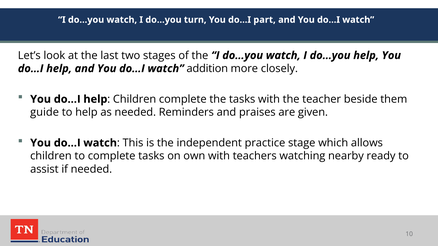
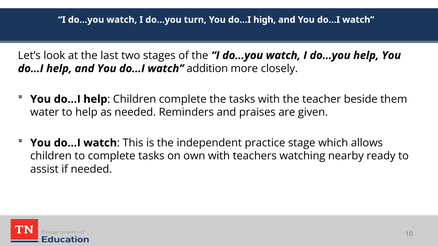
part: part -> high (265, 20)
guide: guide -> water (45, 112)
